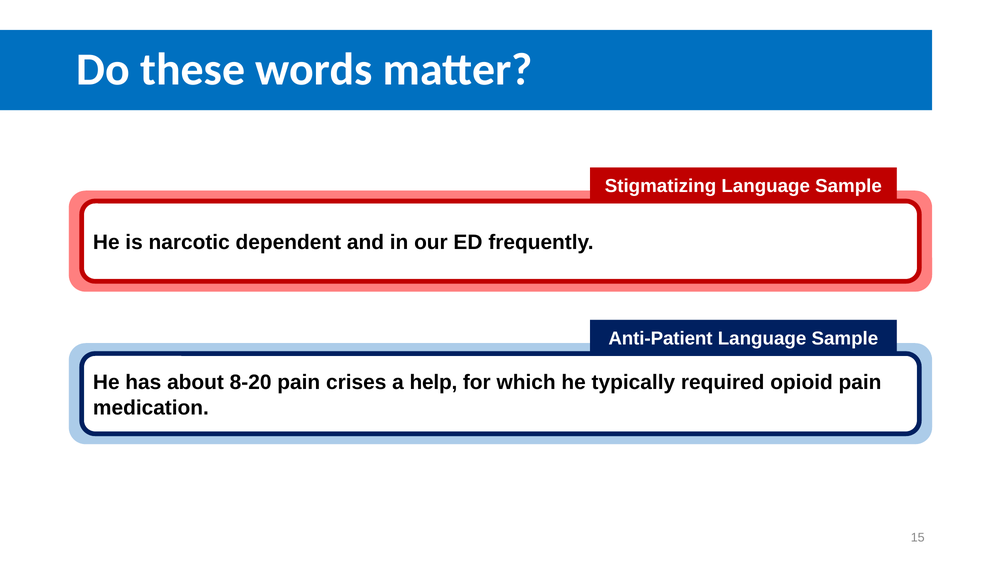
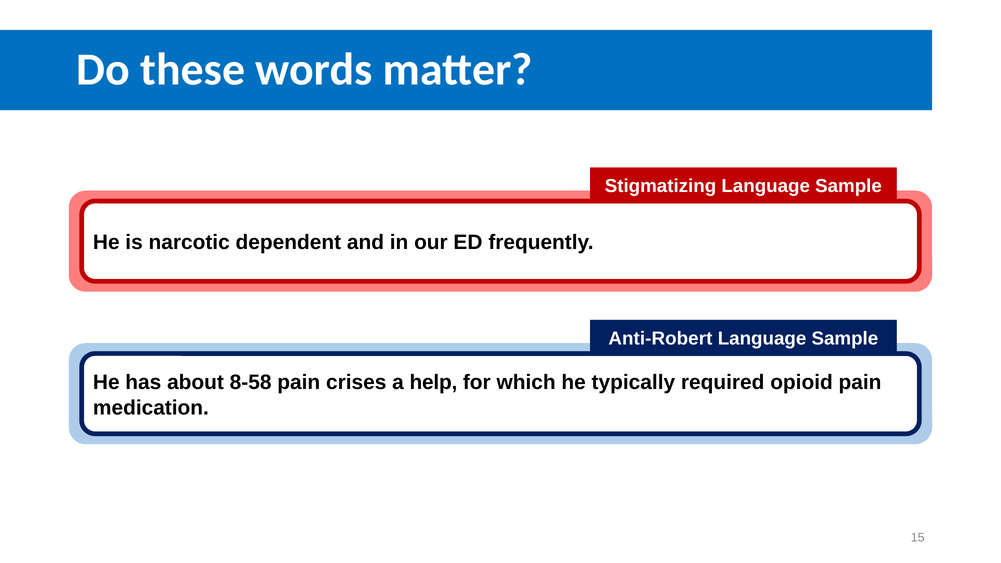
Anti-Patient: Anti-Patient -> Anti-Robert (660, 339)
8-20: 8-20 -> 8-58 (251, 383)
